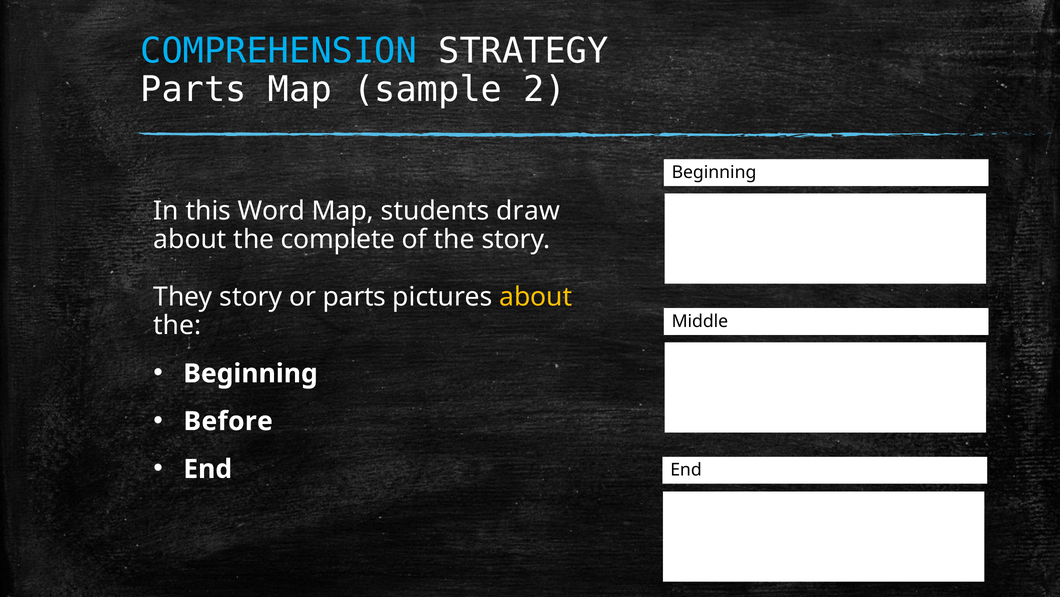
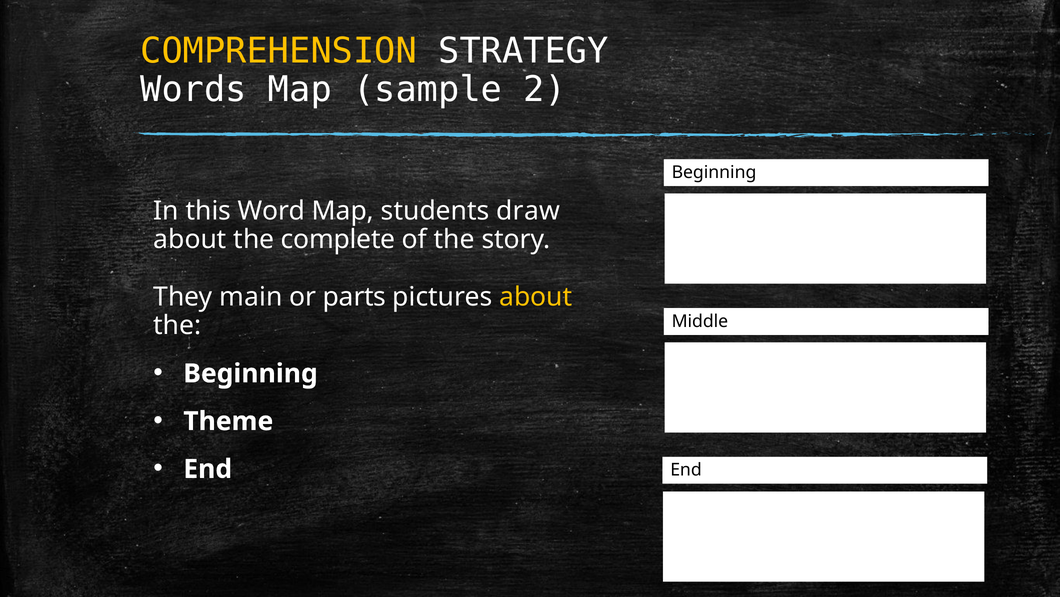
COMPREHENSION colour: light blue -> yellow (279, 51)
Parts: Parts -> Words (194, 89)
They story: story -> main (251, 296)
Before: Before -> Theme (228, 421)
